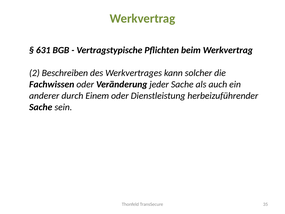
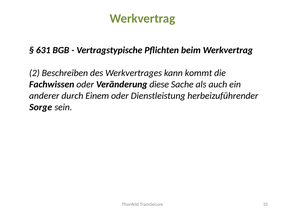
solcher: solcher -> kommt (199, 73)
jeder: jeder -> diese (159, 84)
Sache: Sache -> Sorge (41, 107)
